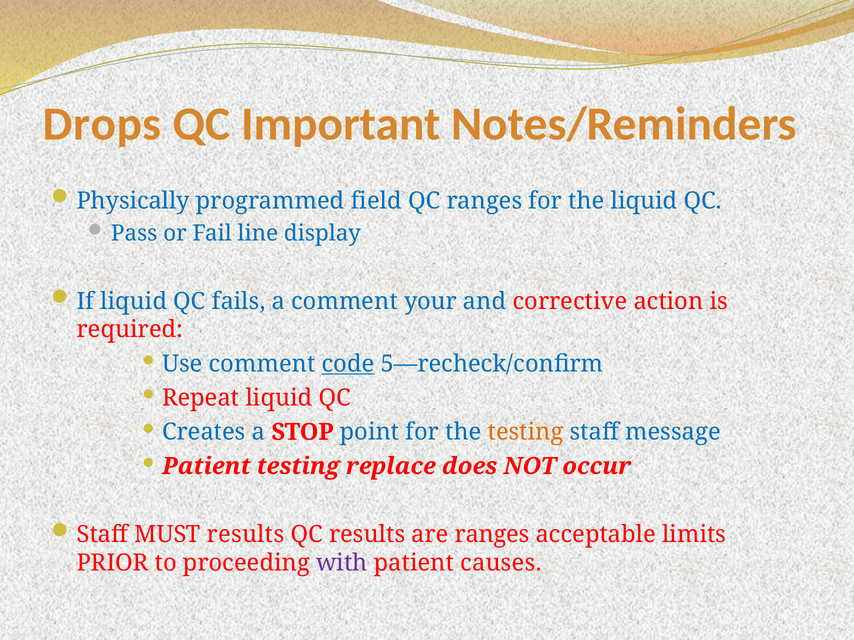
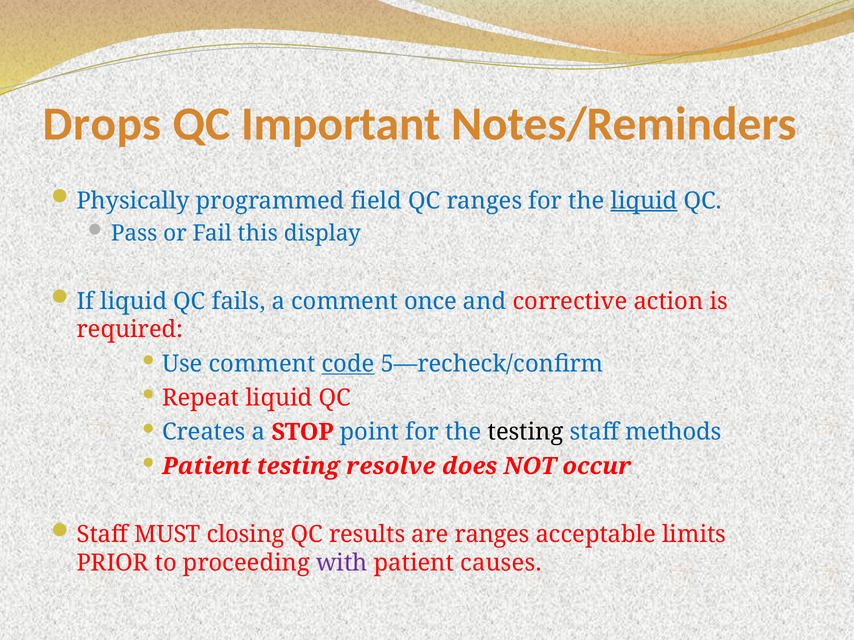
liquid underline: none -> present (644, 201)
line: line -> this (258, 234)
your: your -> once (430, 301)
testing colour: orange -> black (526, 432)
message: message -> methods (673, 432)
replace: replace -> resolve (391, 467)
MUST results: results -> closing (246, 535)
